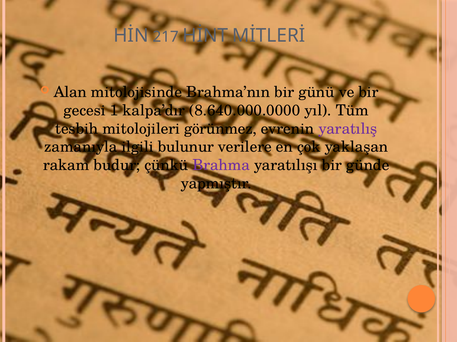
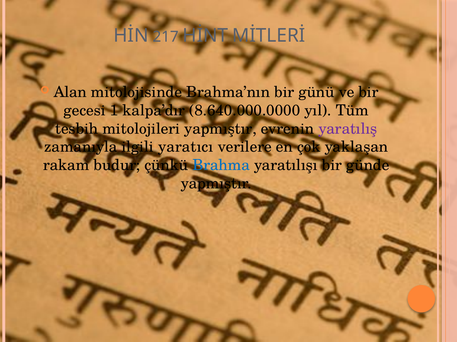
mitolojileri görünmez: görünmez -> yapmıştır (220, 129)
bulunur: bulunur -> yaratıcı (186, 147)
Brahma colour: purple -> blue (221, 166)
